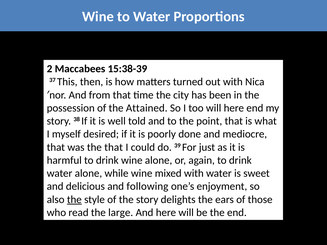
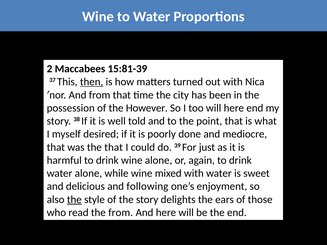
15:38-39: 15:38-39 -> 15:81-39 (127, 69)
then underline: none -> present (92, 82)
Attained: Attained -> However (147, 108)
the large: large -> from (121, 213)
